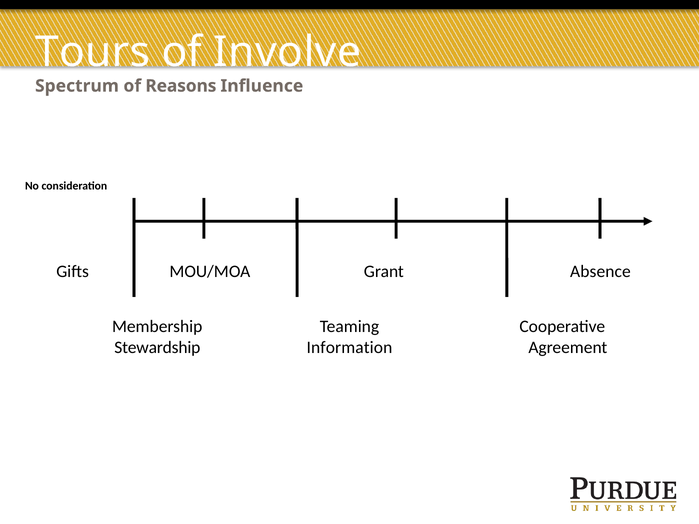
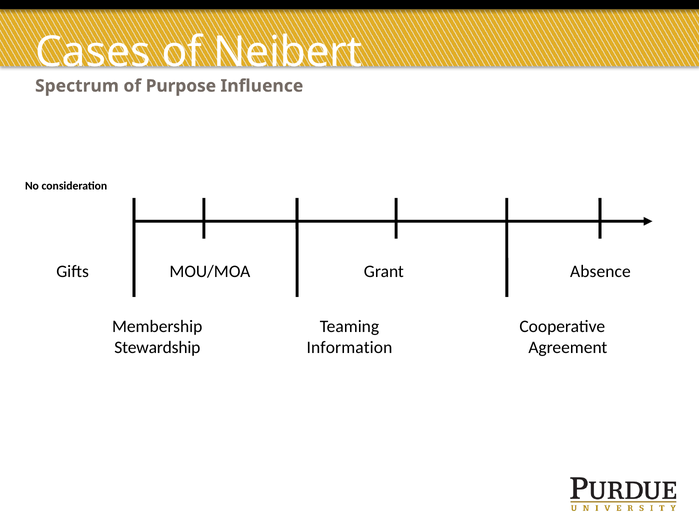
Tours: Tours -> Cases (93, 52)
Involve: Involve -> Neibert (288, 52)
Reasons: Reasons -> Purpose (181, 86)
